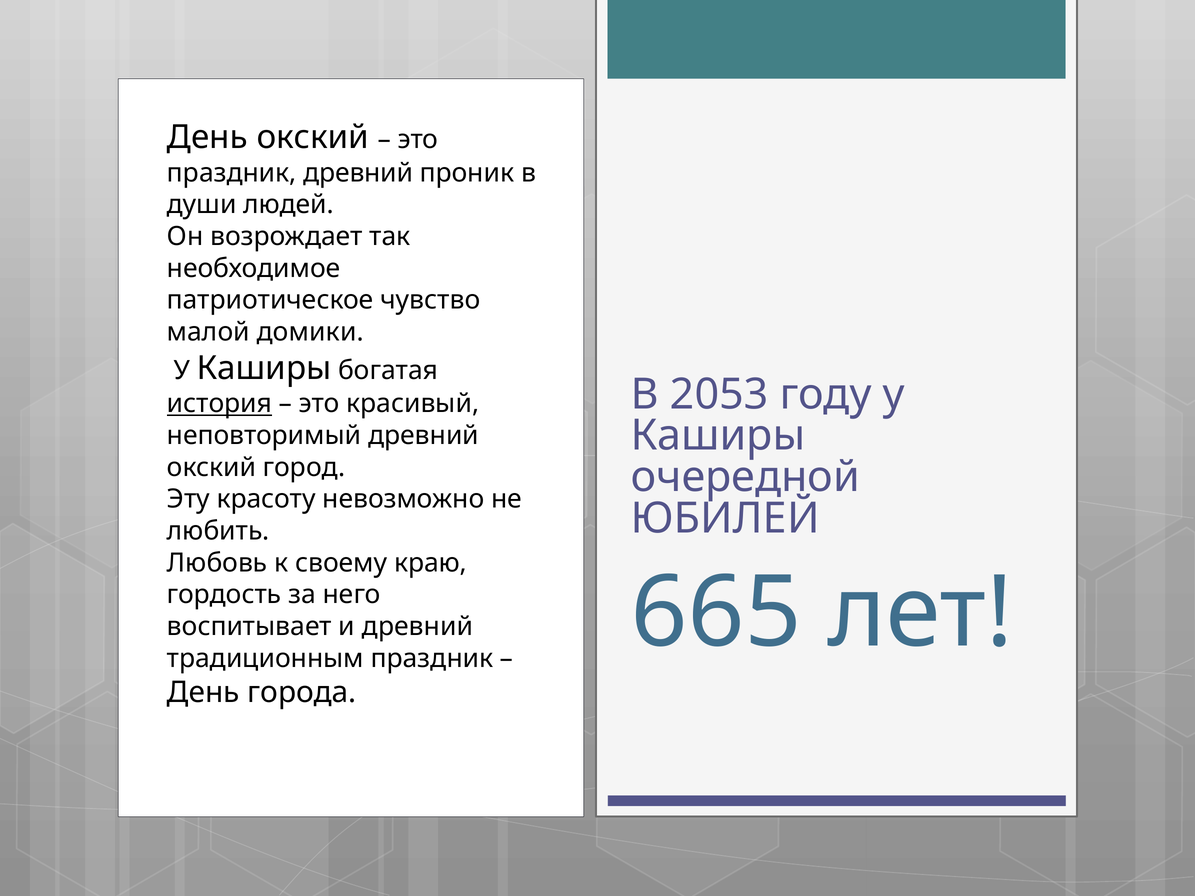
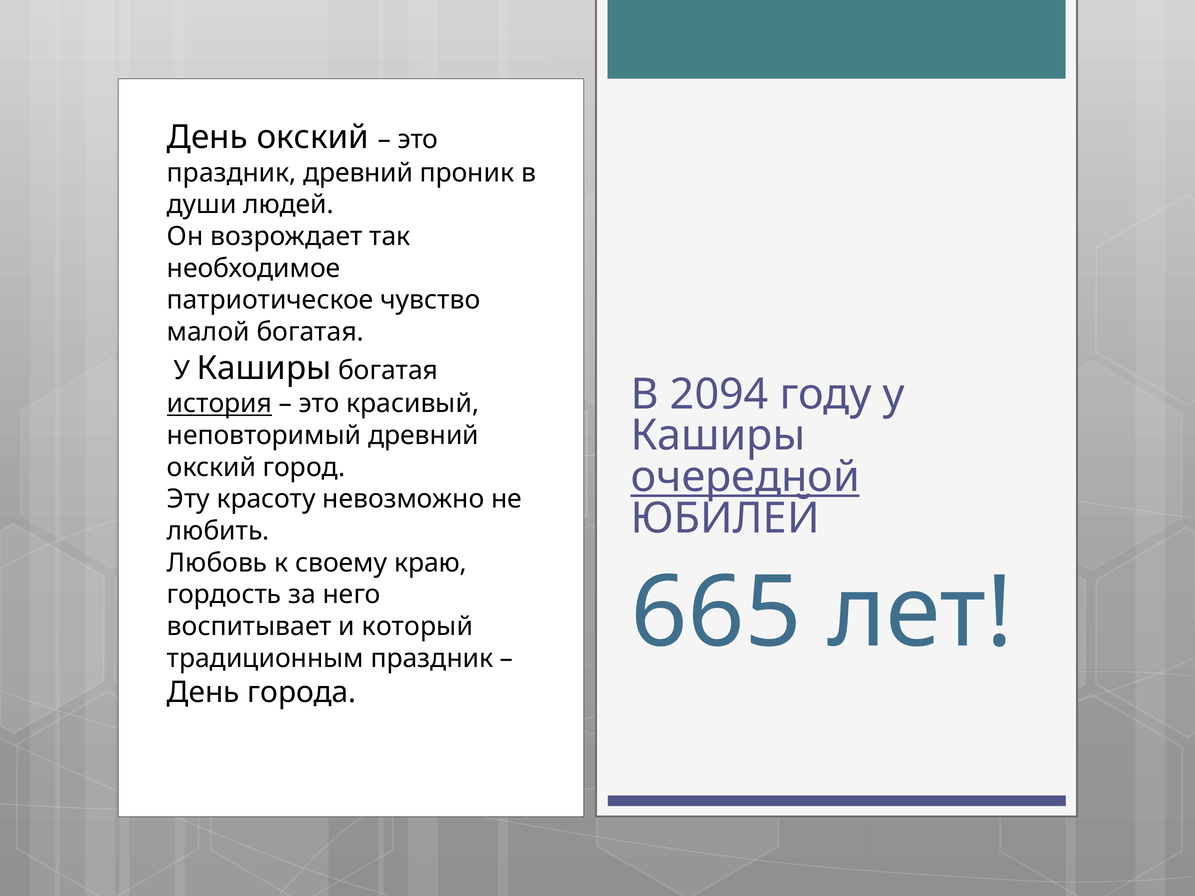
малой домики: домики -> богатая (310, 332)
2053: 2053 -> 2094 (719, 394)
очередной underline: none -> present (745, 477)
и древний: древний -> который (418, 627)
